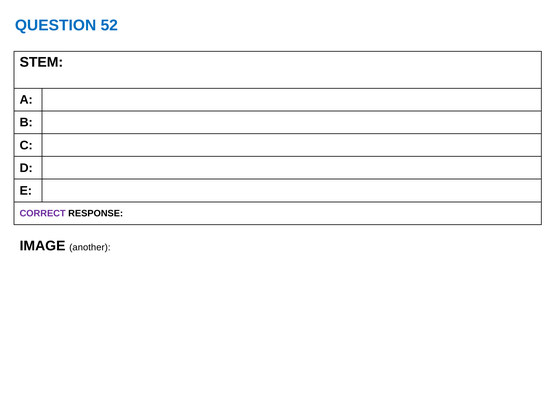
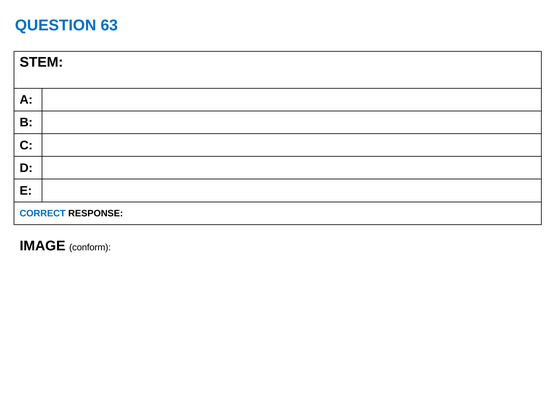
52: 52 -> 63 (109, 25)
CORRECT colour: purple -> blue (43, 213)
another: another -> conform (90, 247)
